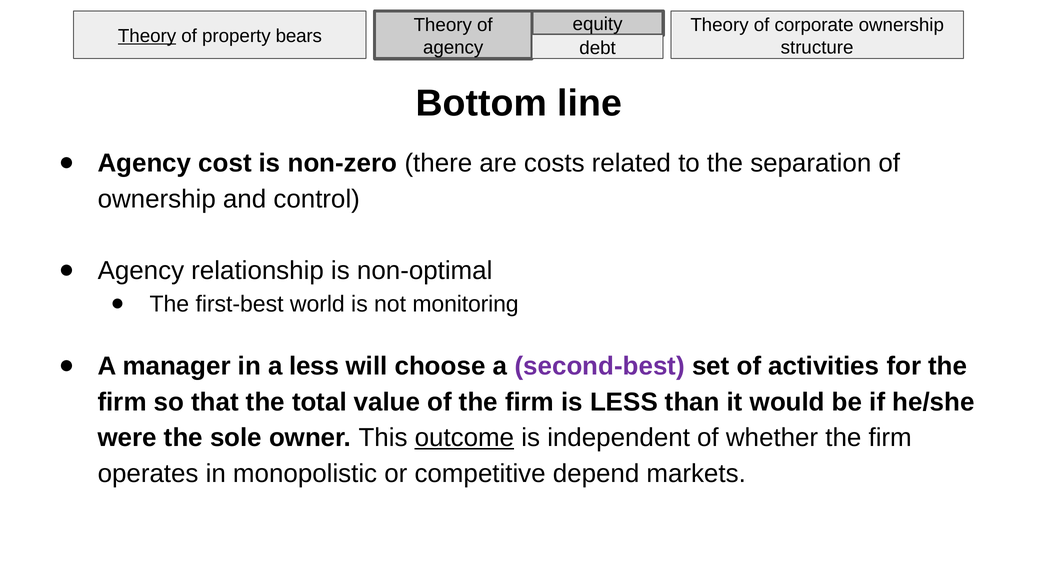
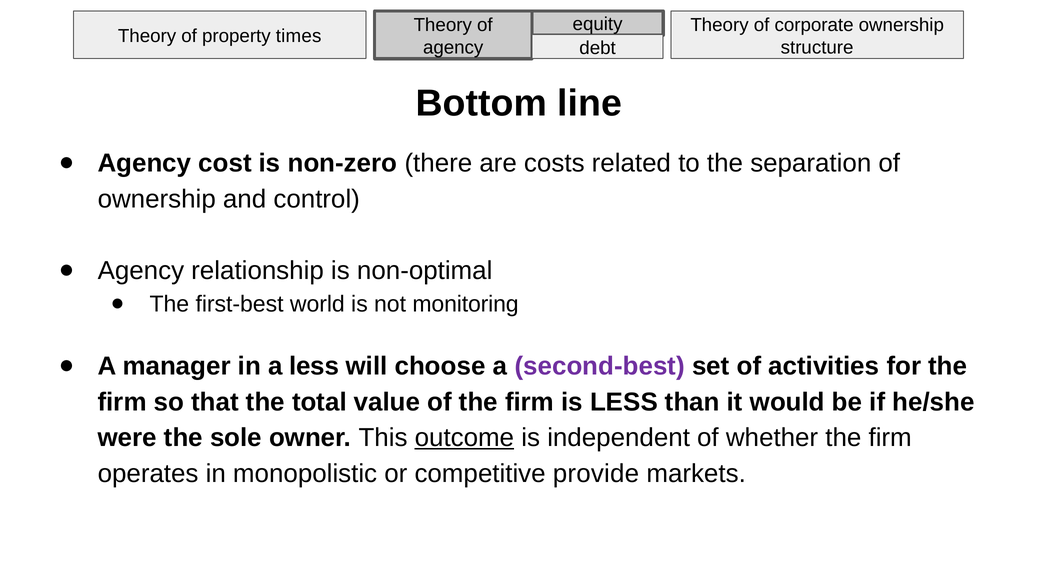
Theory underline: present -> none (147, 36)
bears: bears -> times (299, 36)
depend: depend -> provide (596, 473)
